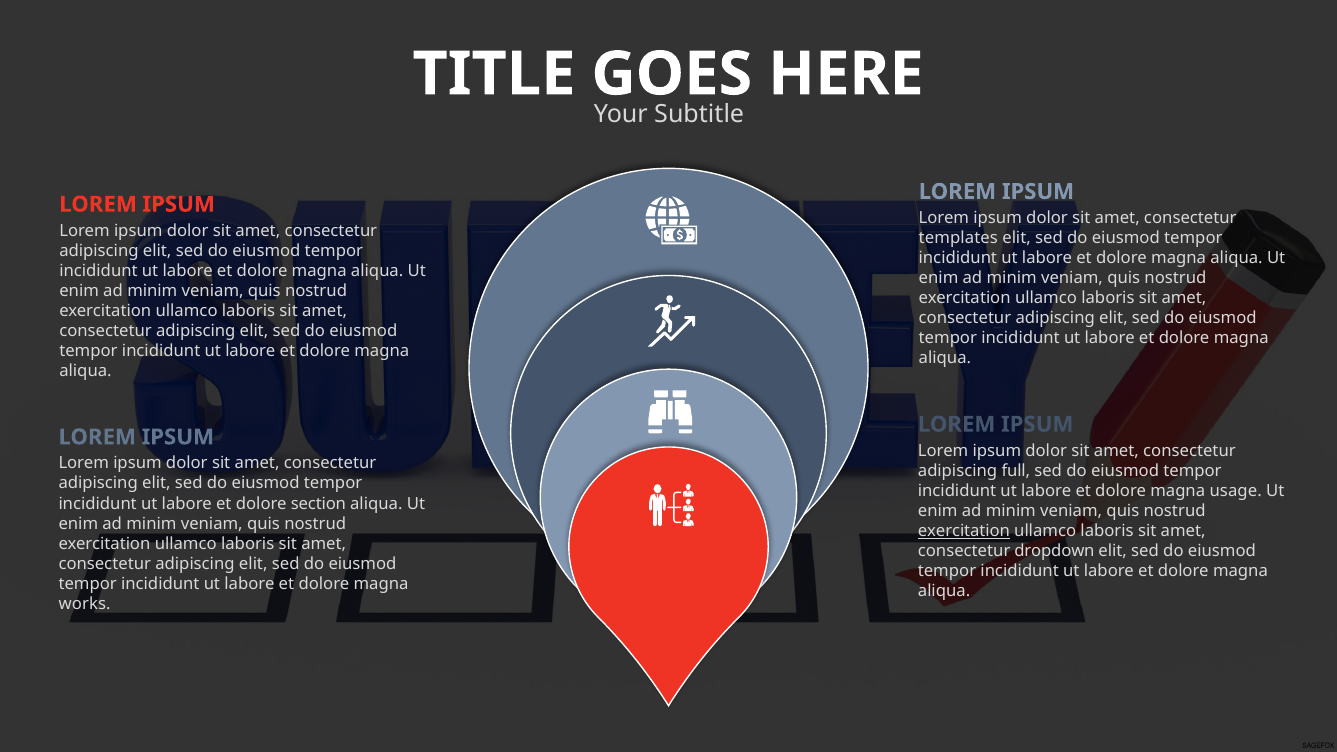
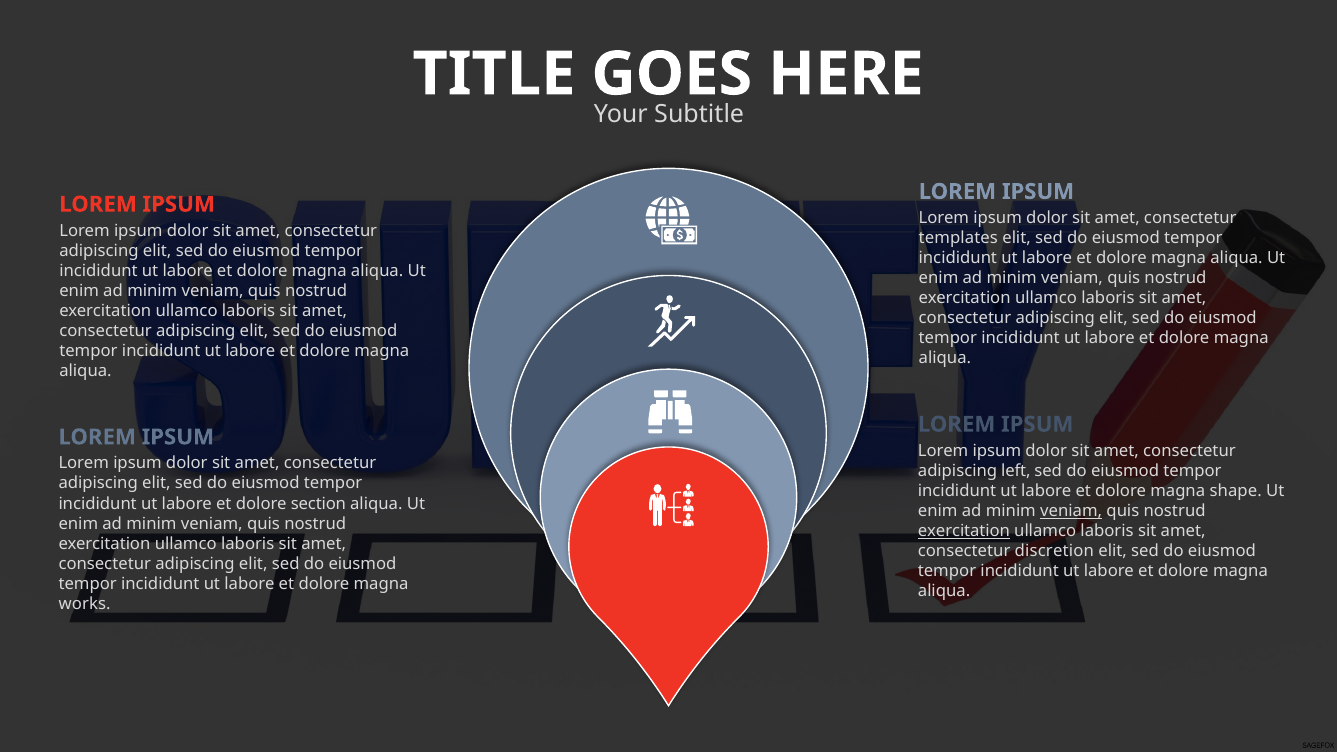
full: full -> left (1016, 471)
usage: usage -> shape (1236, 491)
veniam underline: none -> present (1071, 511)
dropdown: dropdown -> discretion (1054, 551)
